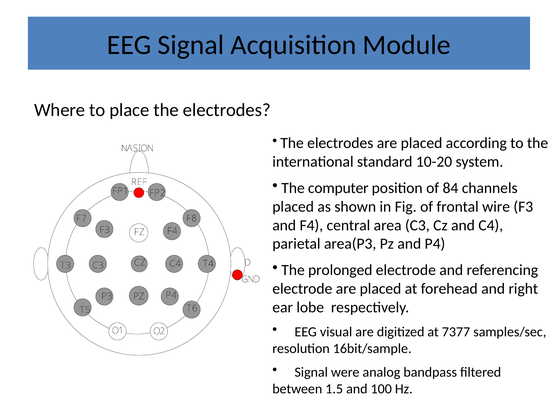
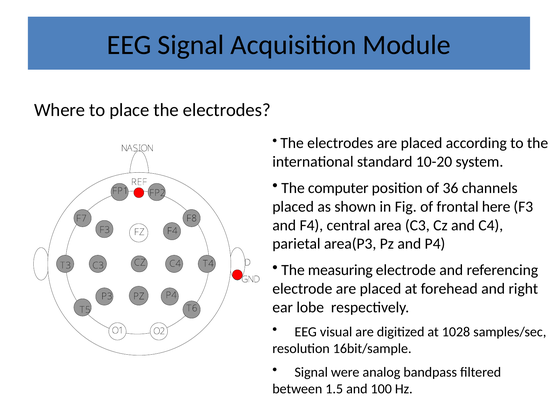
84: 84 -> 36 (450, 188)
wire: wire -> here (496, 207)
prolonged: prolonged -> measuring (340, 270)
7377: 7377 -> 1028 (456, 332)
